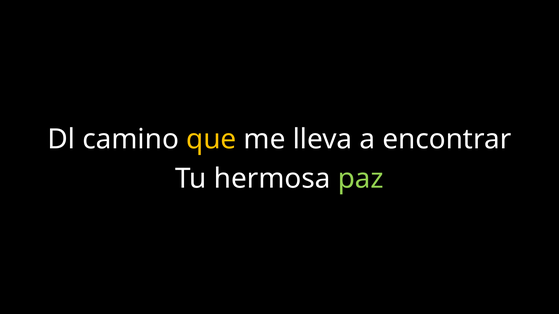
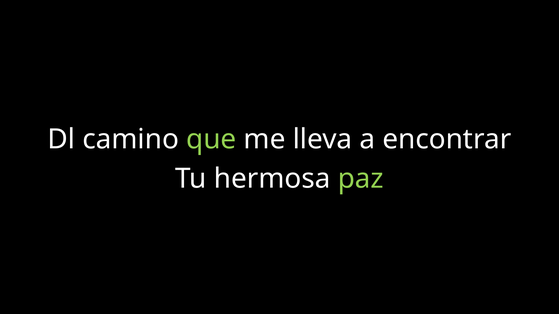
que colour: yellow -> light green (211, 140)
